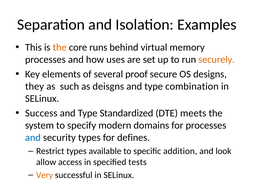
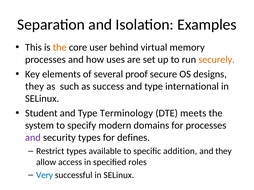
runs: runs -> user (98, 48)
deisgns: deisgns -> success (108, 87)
combination: combination -> international (192, 87)
Success: Success -> Student (41, 113)
Standardized: Standardized -> Terminology (126, 113)
and colour: blue -> purple (33, 138)
and look: look -> they (224, 152)
tests: tests -> roles (138, 163)
Very colour: orange -> blue (45, 176)
